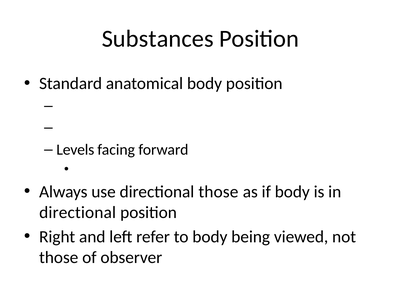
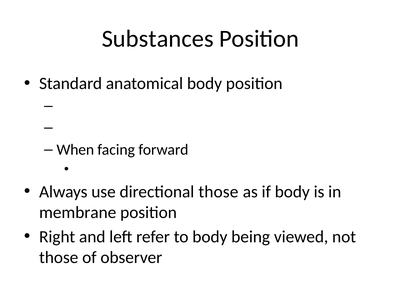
Levels: Levels -> When (75, 150)
directional: directional -> membrane (78, 213)
